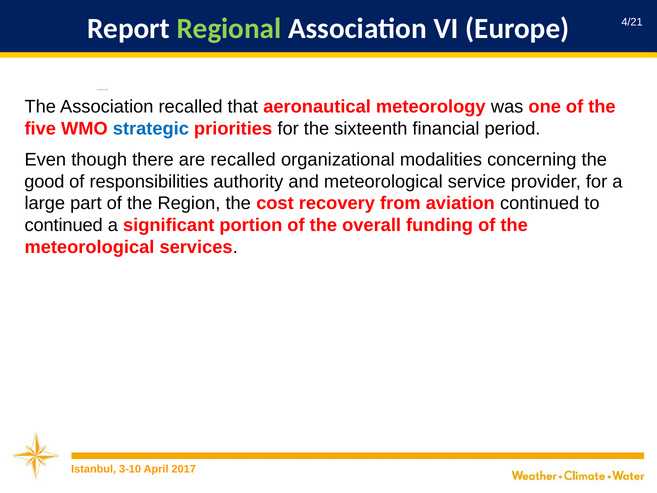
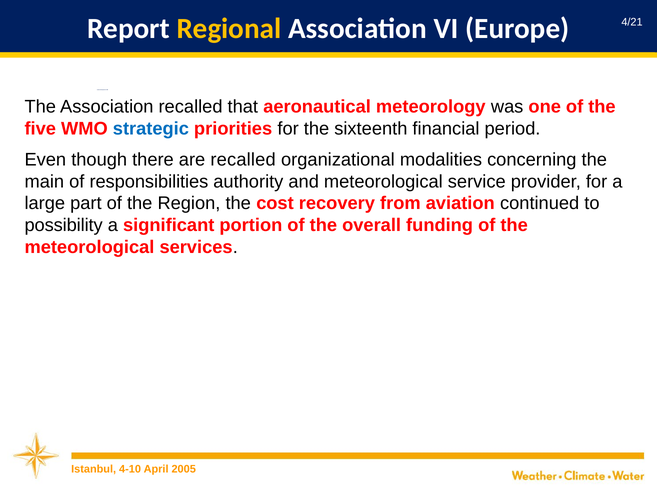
Regional colour: light green -> yellow (229, 28)
good: good -> main (44, 181)
continued: continued -> possibility (64, 225)
3-10: 3-10 -> 4-10 (130, 469)
2017: 2017 -> 2005 (184, 469)
